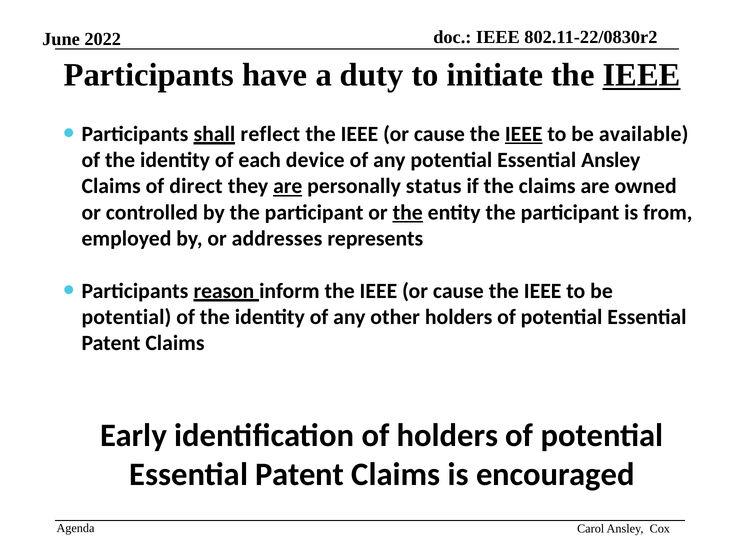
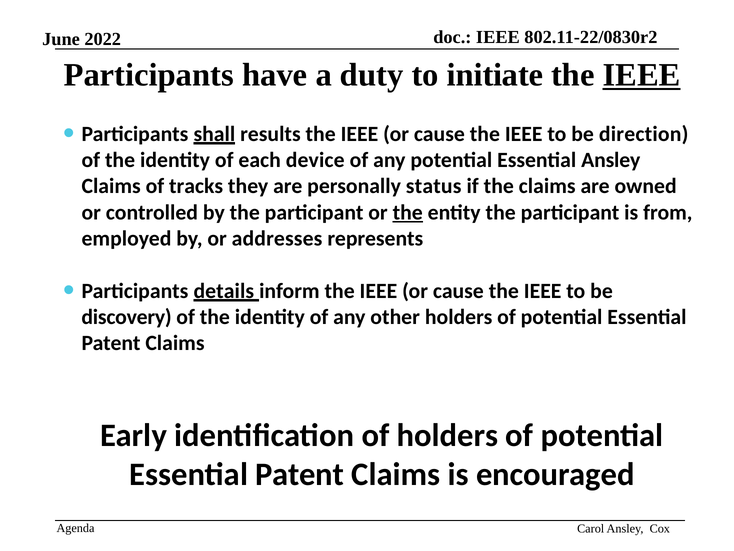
reflect: reflect -> results (270, 134)
IEEE underline: present -> none (524, 134)
available: available -> direction (644, 134)
direct: direct -> tracks (196, 186)
are underline: present -> none (288, 186)
reason: reason -> details (224, 291)
potential: potential -> discovery (127, 317)
